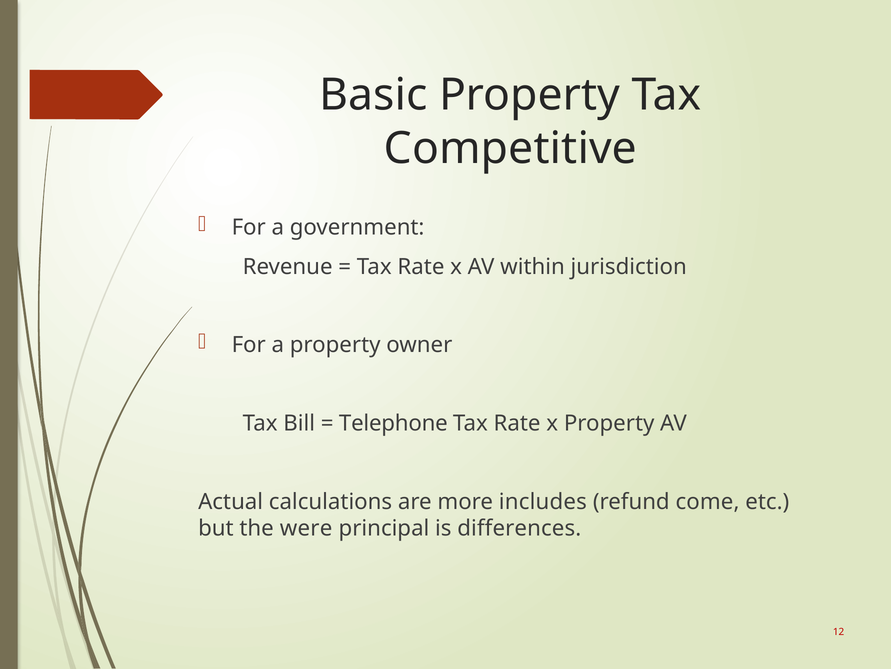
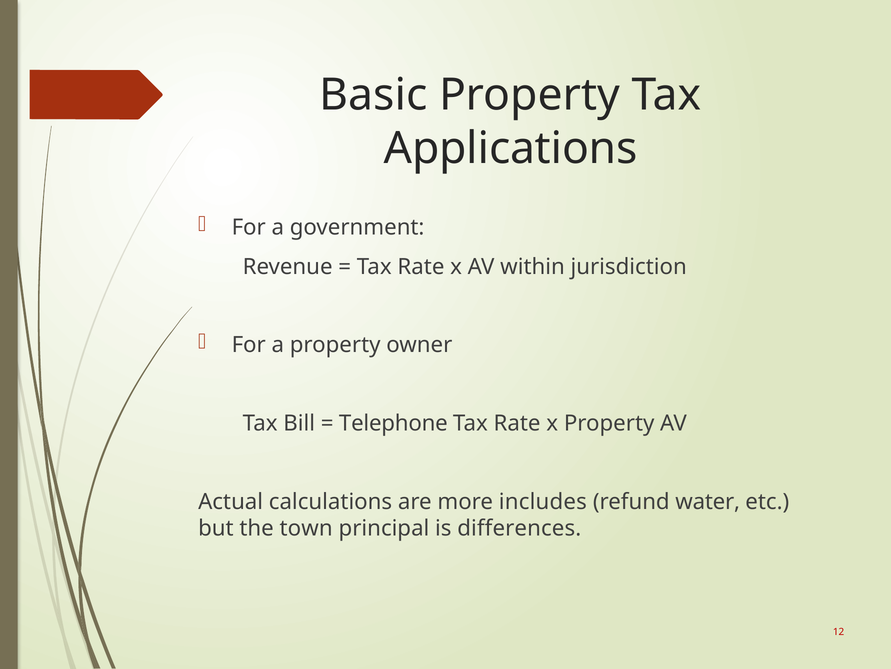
Competitive: Competitive -> Applications (511, 149)
come: come -> water (708, 501)
were: were -> town (306, 528)
